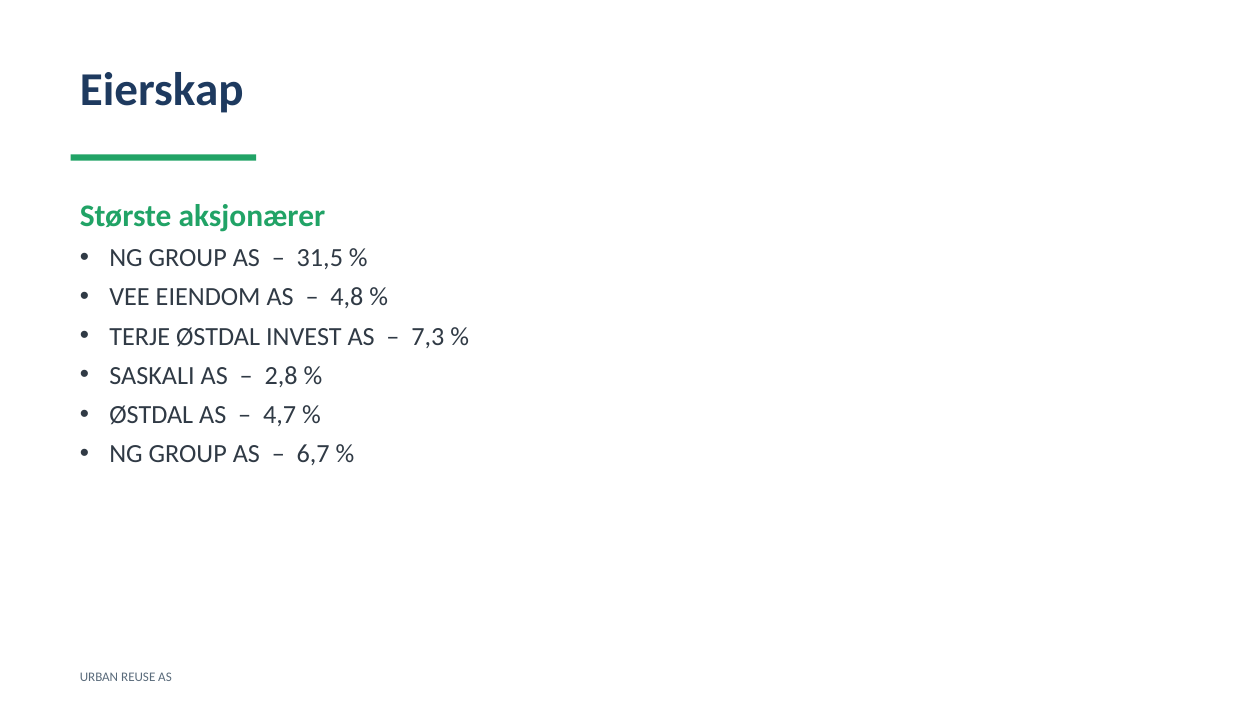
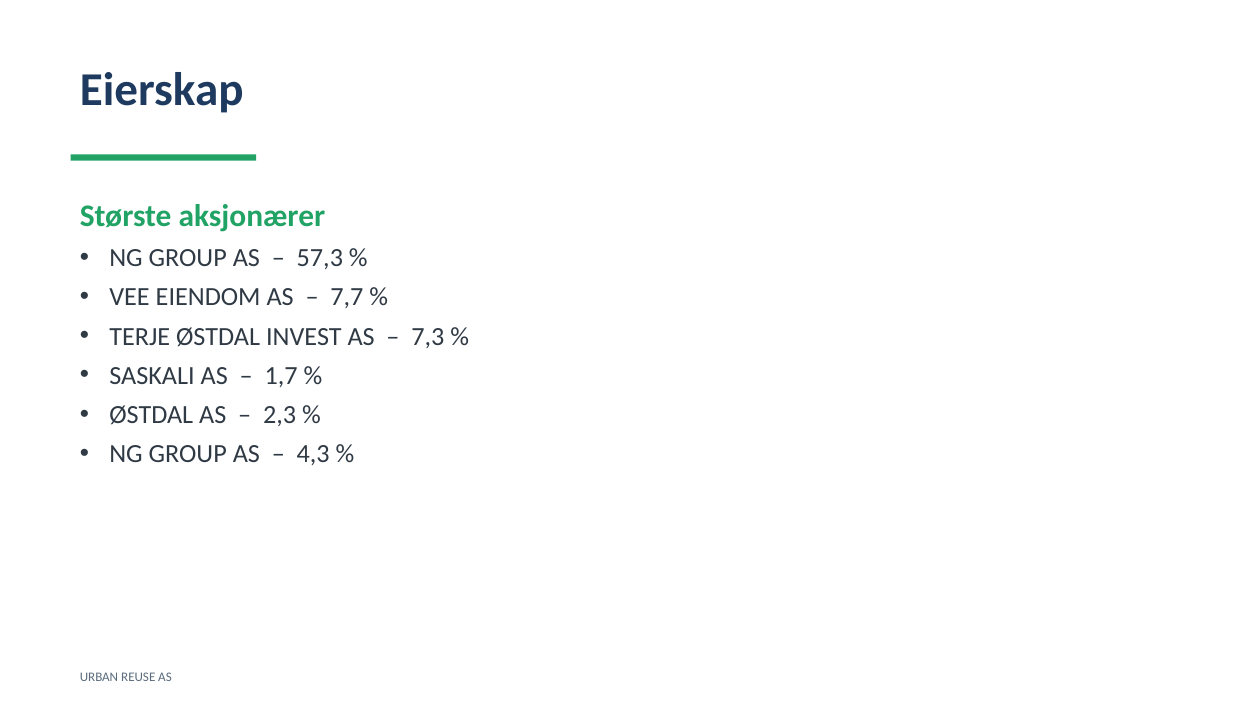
31,5: 31,5 -> 57,3 (320, 258)
4,8: 4,8 -> 7,7 (347, 298)
2,8: 2,8 -> 1,7 (281, 376)
4,7: 4,7 -> 2,3 (280, 415)
6,7: 6,7 -> 4,3 (313, 455)
